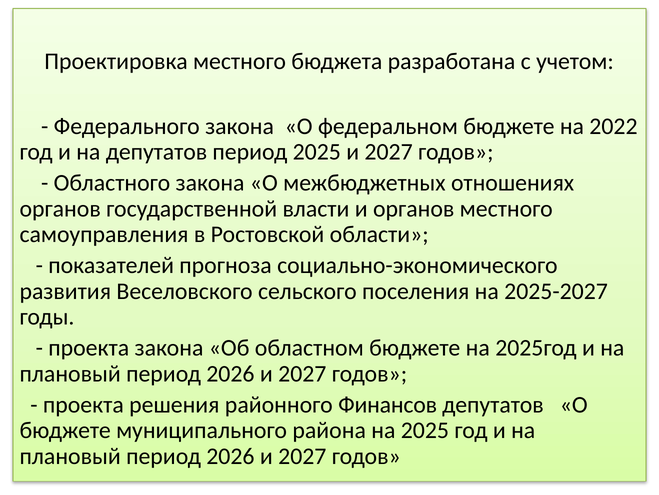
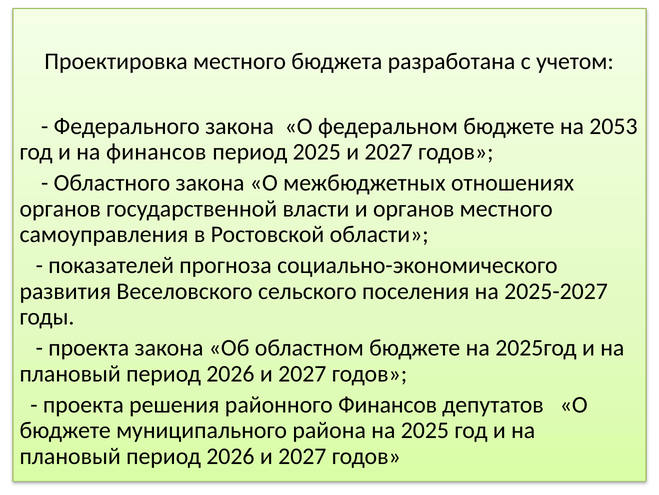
2022: 2022 -> 2053 (613, 126)
на депутатов: депутатов -> финансов (156, 152)
